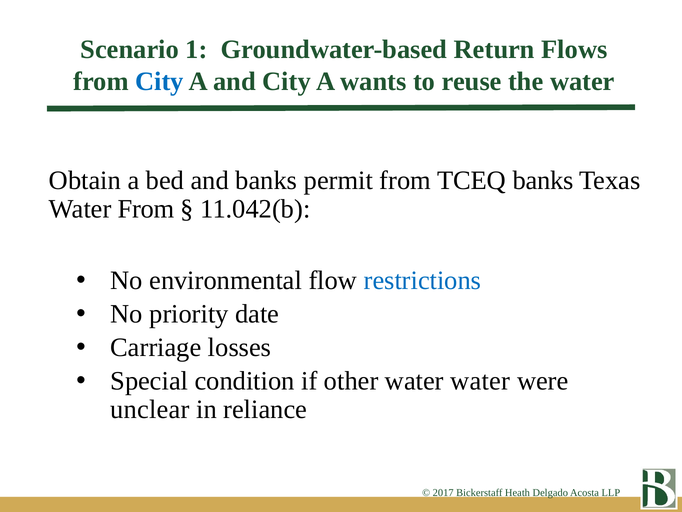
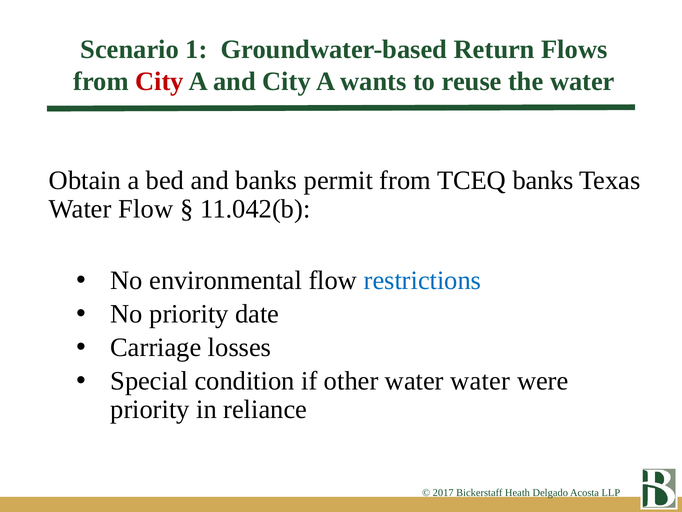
City colour: blue -> red (159, 81)
Water From: From -> Flow (146, 209)
unclear: unclear -> priority (150, 409)
